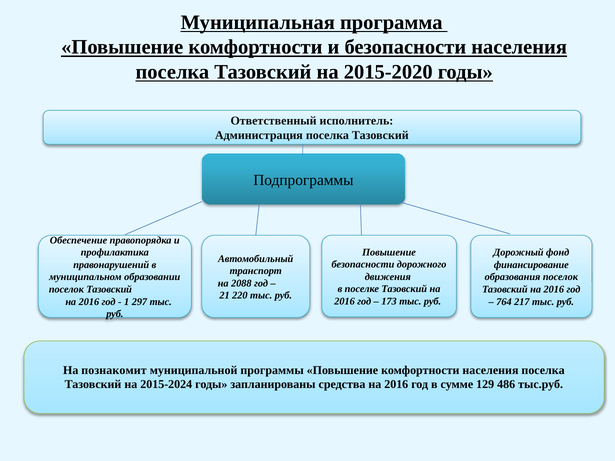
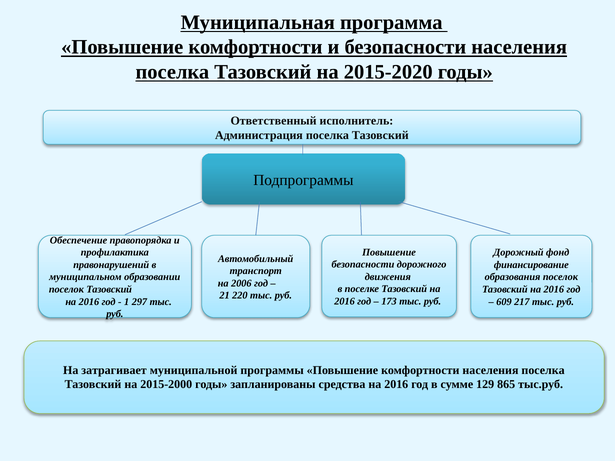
2088: 2088 -> 2006 (241, 283)
764: 764 -> 609 (504, 302)
познакомит: познакомит -> затрагивает (114, 370)
2015-2024: 2015-2024 -> 2015-2000 (166, 385)
486: 486 -> 865 (506, 385)
